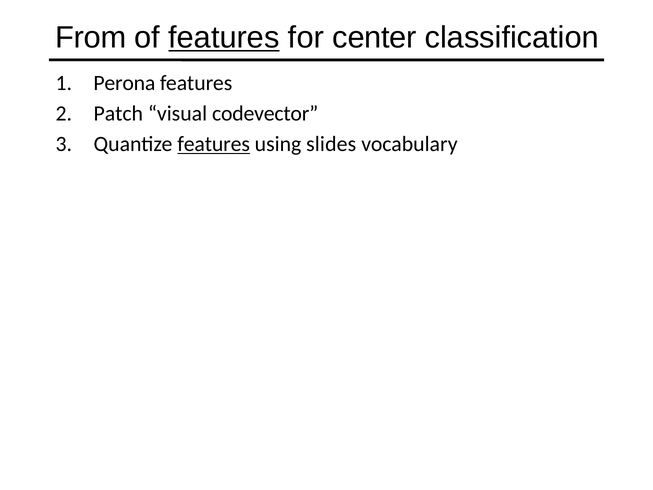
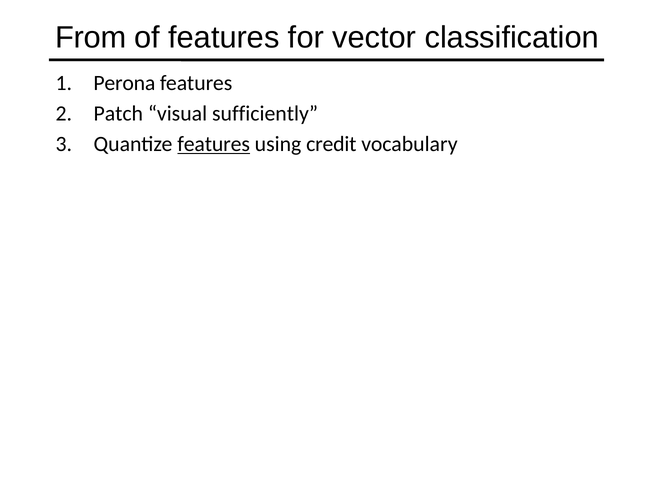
features underline: present -> none (224, 37)
center: center -> vector (374, 37)
codevector: codevector -> sufficiently (265, 114)
slides: slides -> credit (331, 144)
